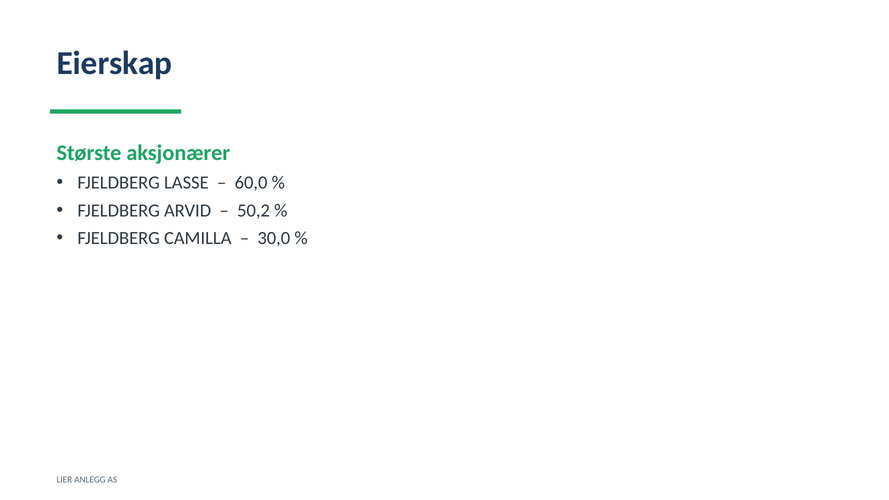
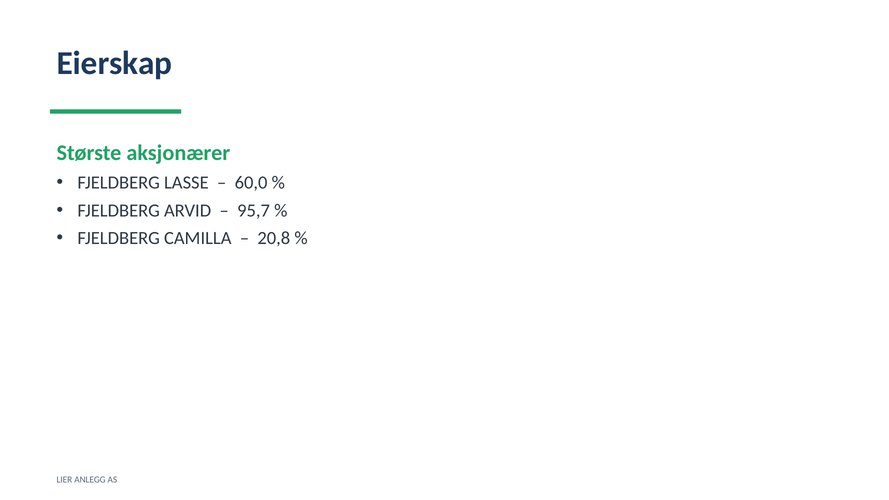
50,2: 50,2 -> 95,7 (254, 211)
30,0: 30,0 -> 20,8 (274, 238)
